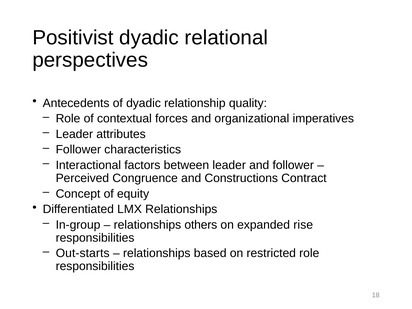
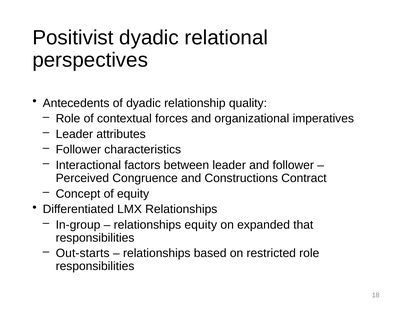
relationships others: others -> equity (201, 225)
rise: rise -> that (303, 225)
